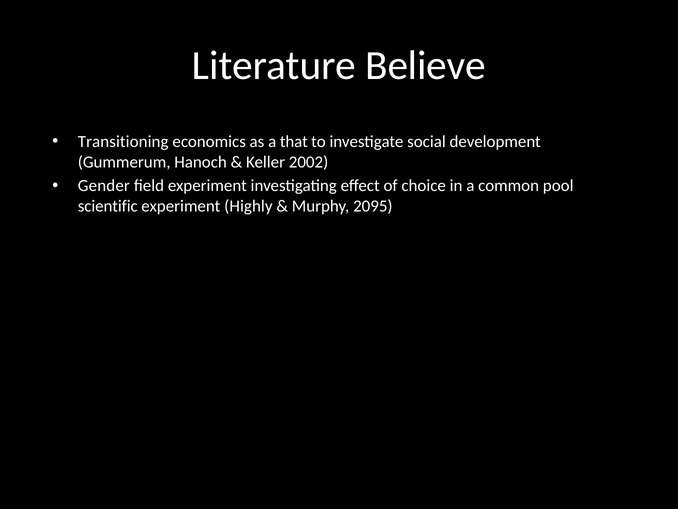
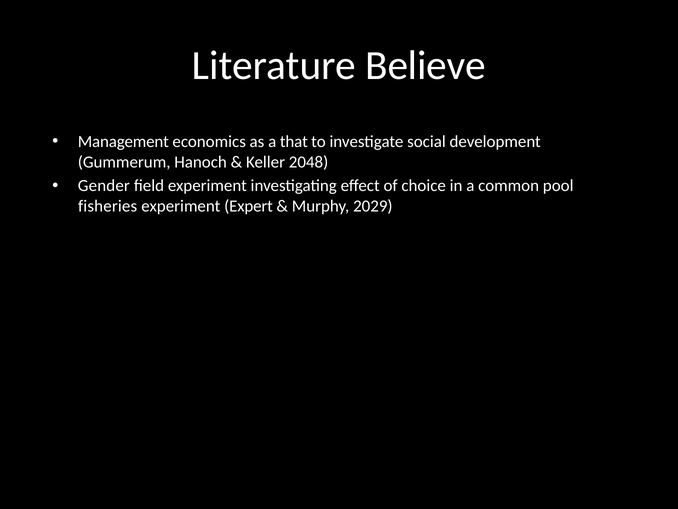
Transitioning: Transitioning -> Management (123, 142)
2002: 2002 -> 2048 (309, 162)
scientific: scientific -> fisheries (108, 206)
Highly: Highly -> Expert (249, 206)
2095: 2095 -> 2029 (373, 206)
